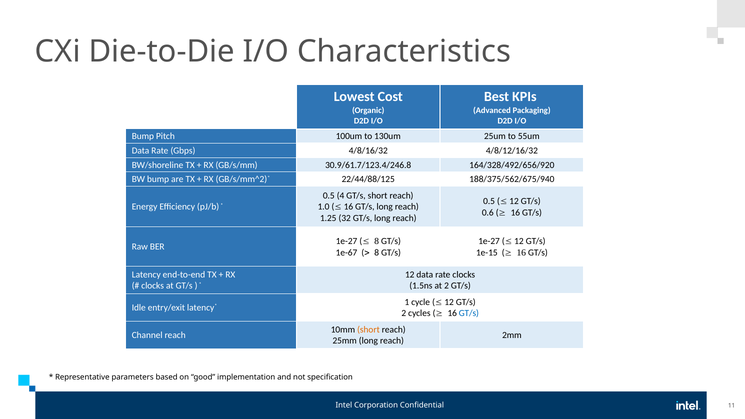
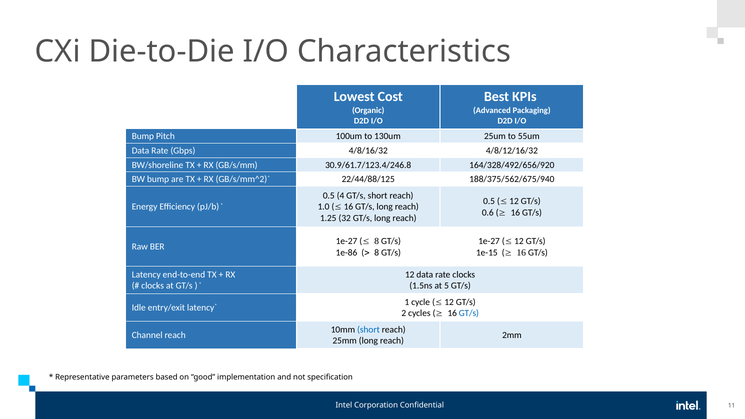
1e-67: 1e-67 -> 1e-86 (346, 253)
at 2: 2 -> 5 (447, 286)
short colour: orange -> blue (368, 330)
